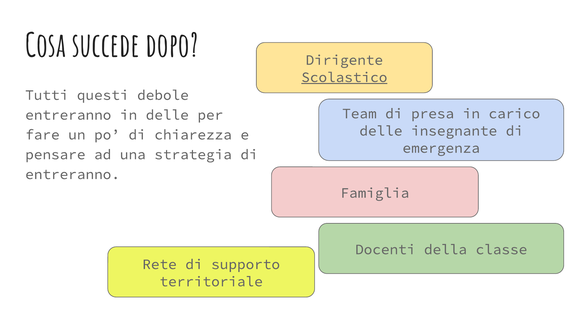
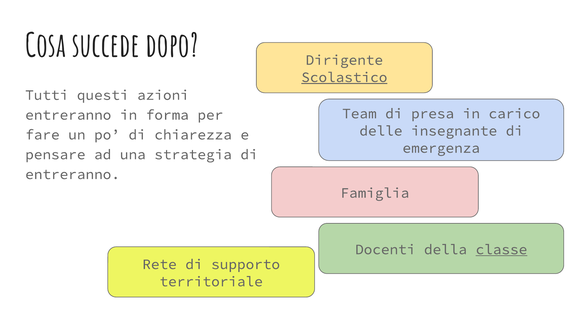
debole: debole -> azioni (163, 95)
in delle: delle -> forma (167, 115)
classe underline: none -> present (501, 249)
